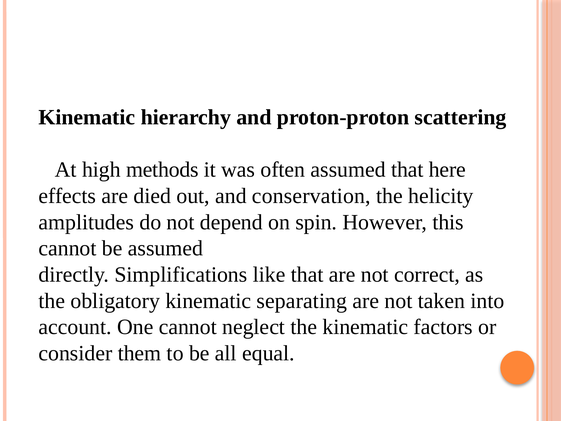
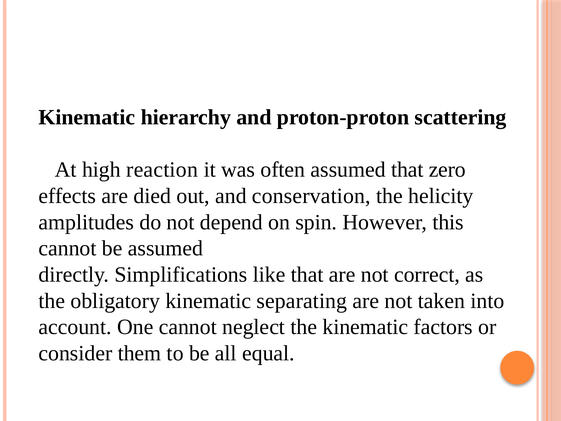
methods: methods -> reaction (162, 170)
here: here -> zero (447, 170)
